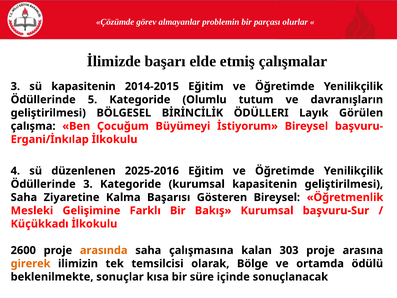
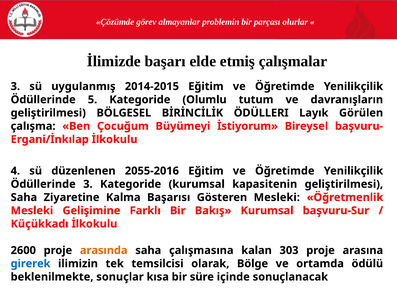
sü kapasitenin: kapasitenin -> uygulanmış (83, 86)
2025-2016: 2025-2016 -> 2055-2016 (152, 171)
Gösteren Bireysel: Bireysel -> Mesleki (277, 197)
girerek colour: orange -> blue (31, 263)
